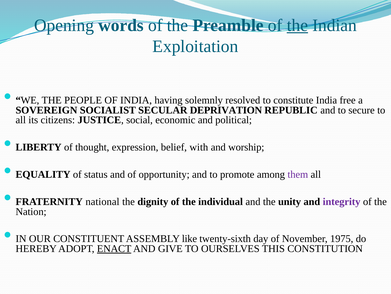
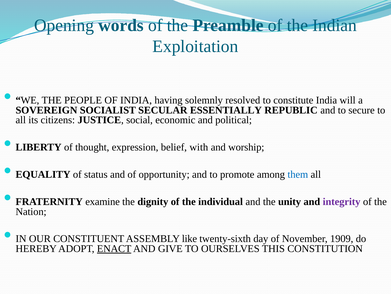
the underline: present -> none (297, 25)
free: free -> will (348, 100)
DEPRIVATION: DEPRIVATION -> ESSENTIALLY (226, 110)
them colour: purple -> blue (298, 174)
national: national -> examine (103, 201)
1975: 1975 -> 1909 (342, 238)
